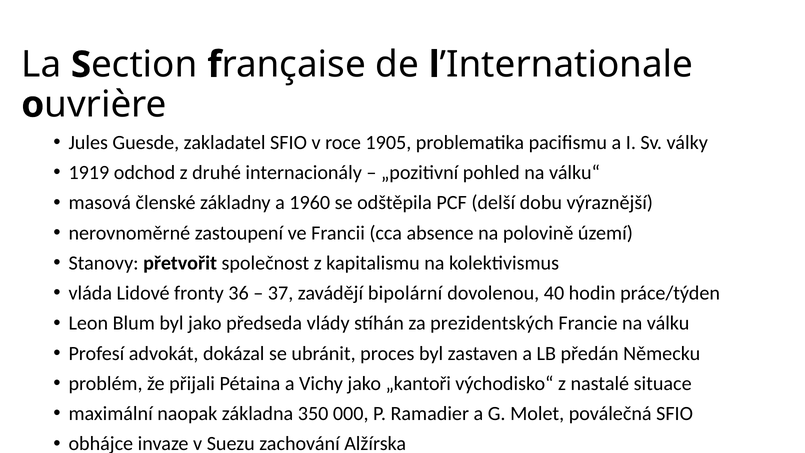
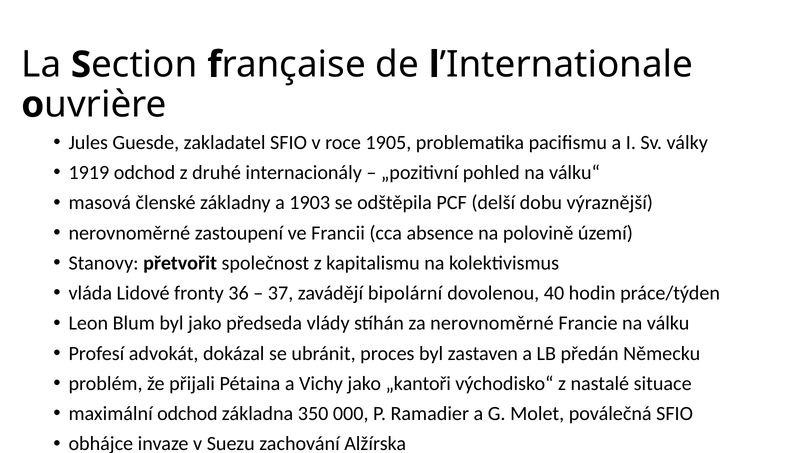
1960: 1960 -> 1903 (310, 203)
za prezidentských: prezidentských -> nerovnoměrné (492, 323)
maximální naopak: naopak -> odchod (187, 413)
